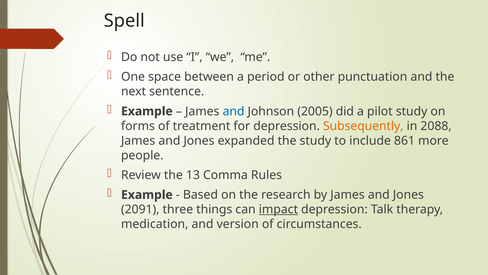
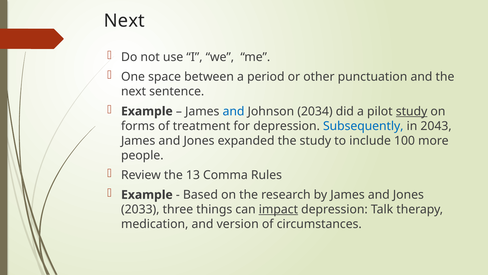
Spell: Spell -> Next (124, 21)
2005: 2005 -> 2034 (315, 111)
study underline: none -> present (412, 111)
Subsequently colour: orange -> blue (363, 126)
2088: 2088 -> 2043 (436, 126)
861: 861 -> 100 (405, 140)
2091: 2091 -> 2033 (140, 209)
